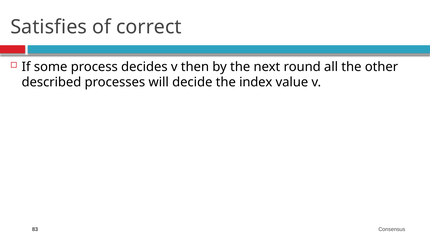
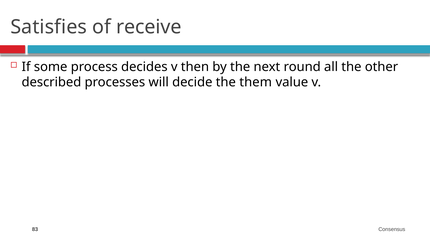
correct: correct -> receive (149, 27)
index: index -> them (256, 82)
